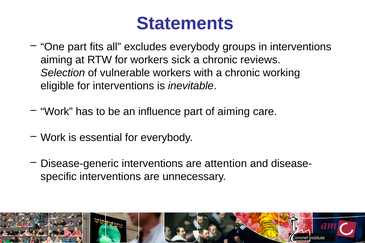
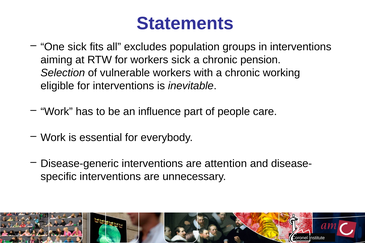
One part: part -> sick (77, 47)
excludes everybody: everybody -> population (195, 47)
reviews: reviews -> pension (261, 60)
of aiming: aiming -> people (234, 112)
